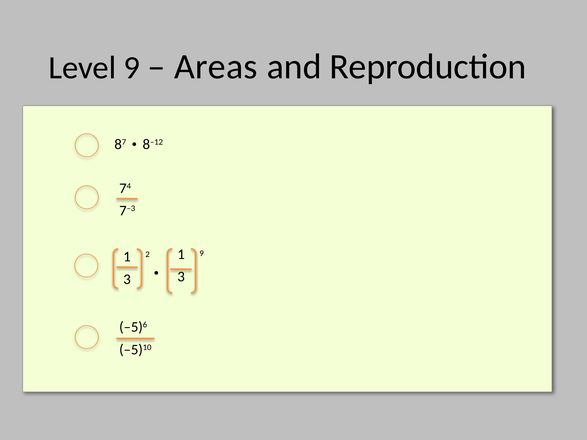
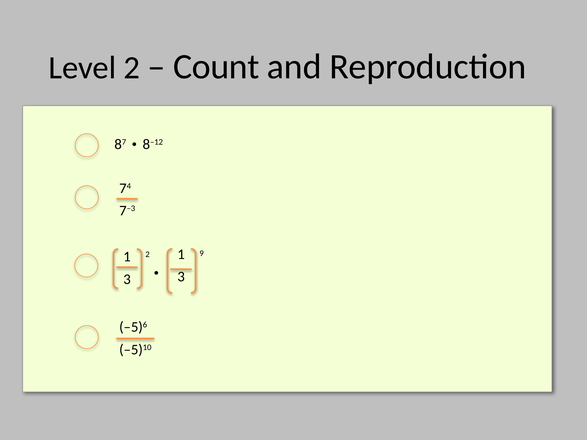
Level 9: 9 -> 2 (132, 68)
Areas: Areas -> Count (216, 67)
